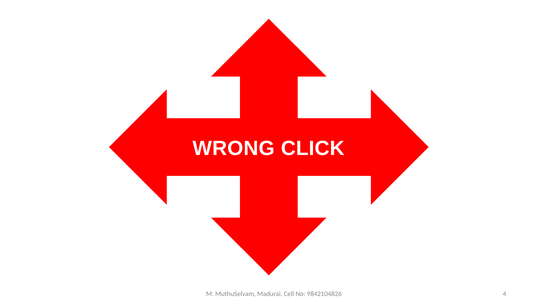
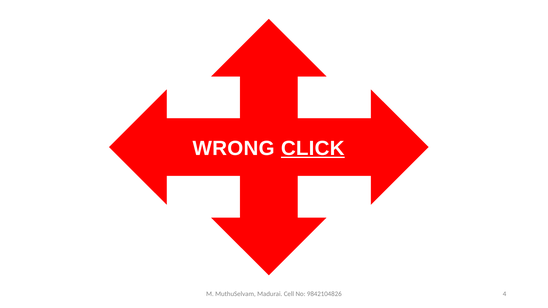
CLICK underline: none -> present (313, 149)
